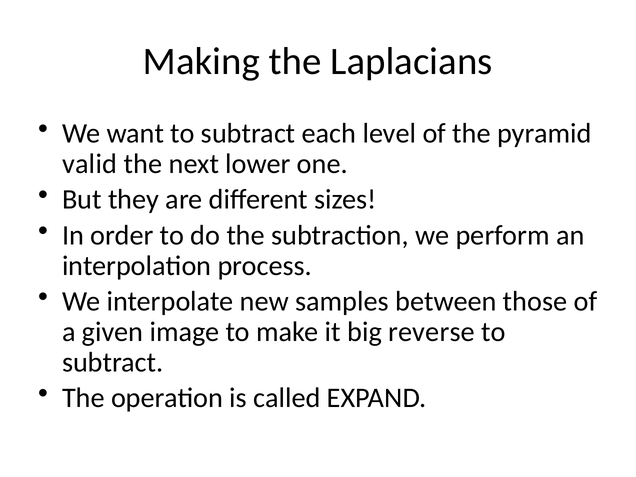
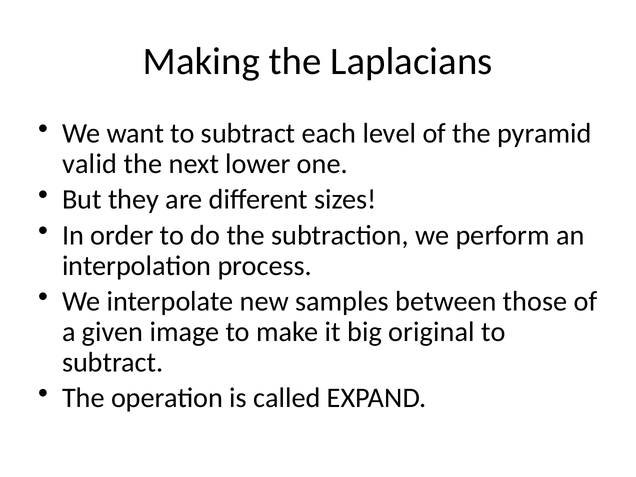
reverse: reverse -> original (432, 332)
